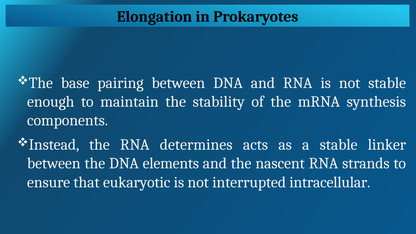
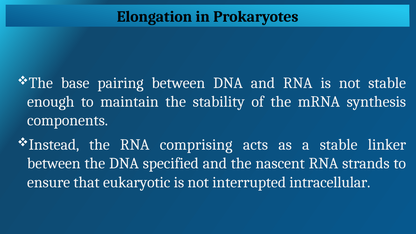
determines: determines -> comprising (196, 145)
elements: elements -> specified (171, 163)
